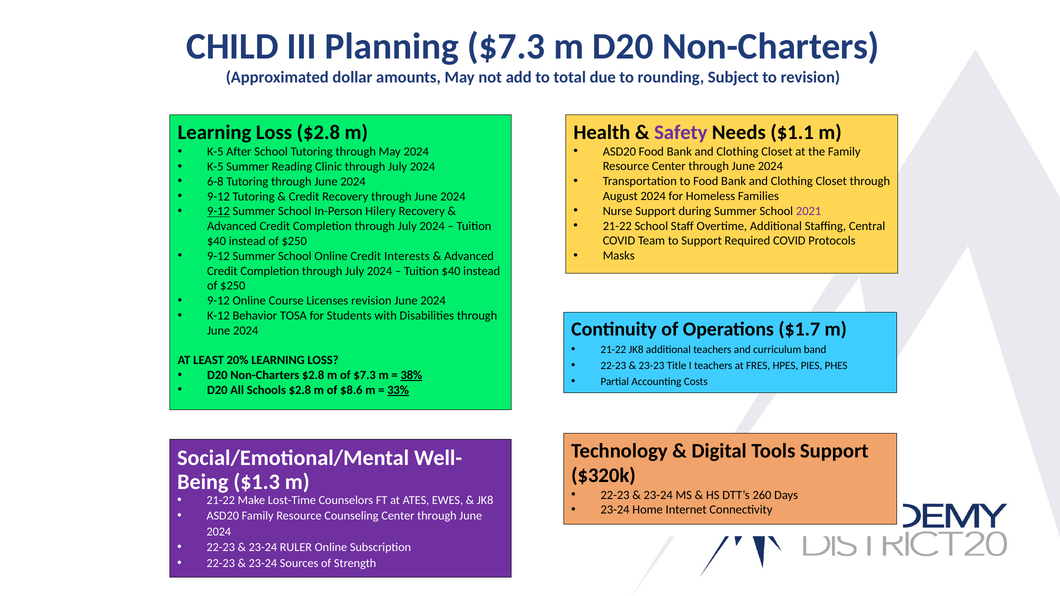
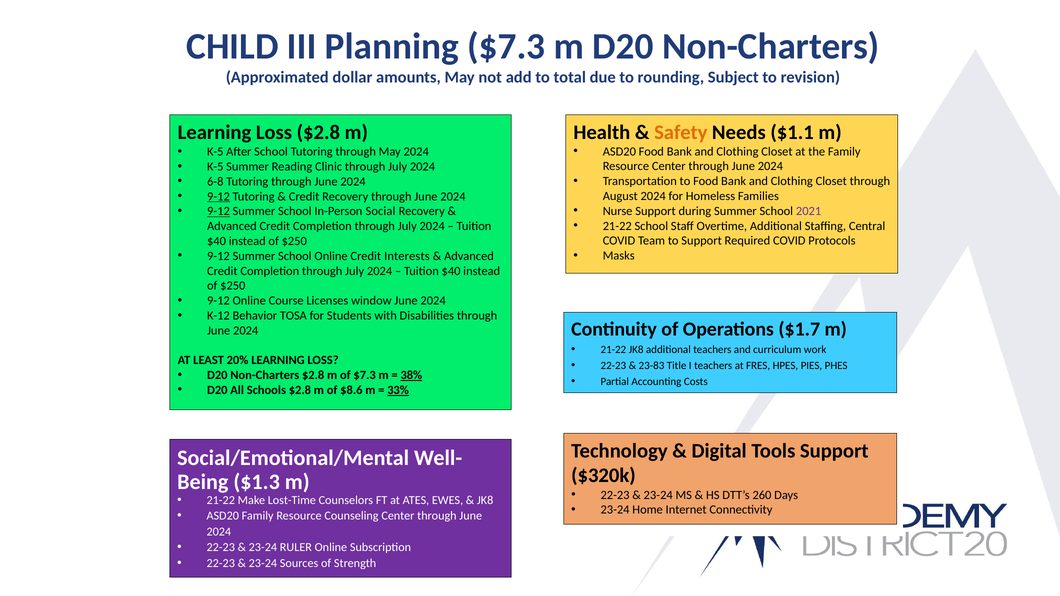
Safety colour: purple -> orange (681, 132)
9-12 underline: none -> present (218, 197)
Hilery: Hilery -> Social (380, 211)
Licenses revision: revision -> window (371, 301)
band: band -> work (815, 350)
23-23: 23-23 -> 23-83 (651, 366)
